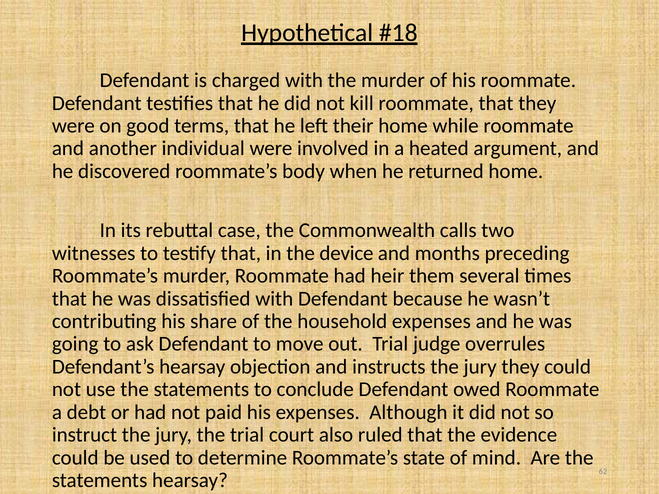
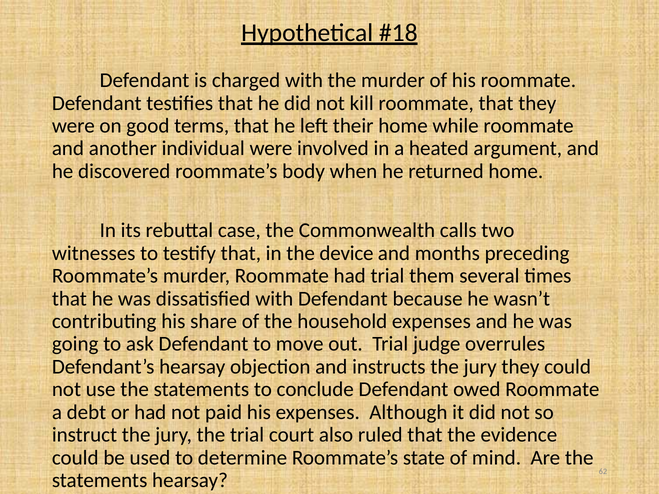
had heir: heir -> trial (388, 276)
